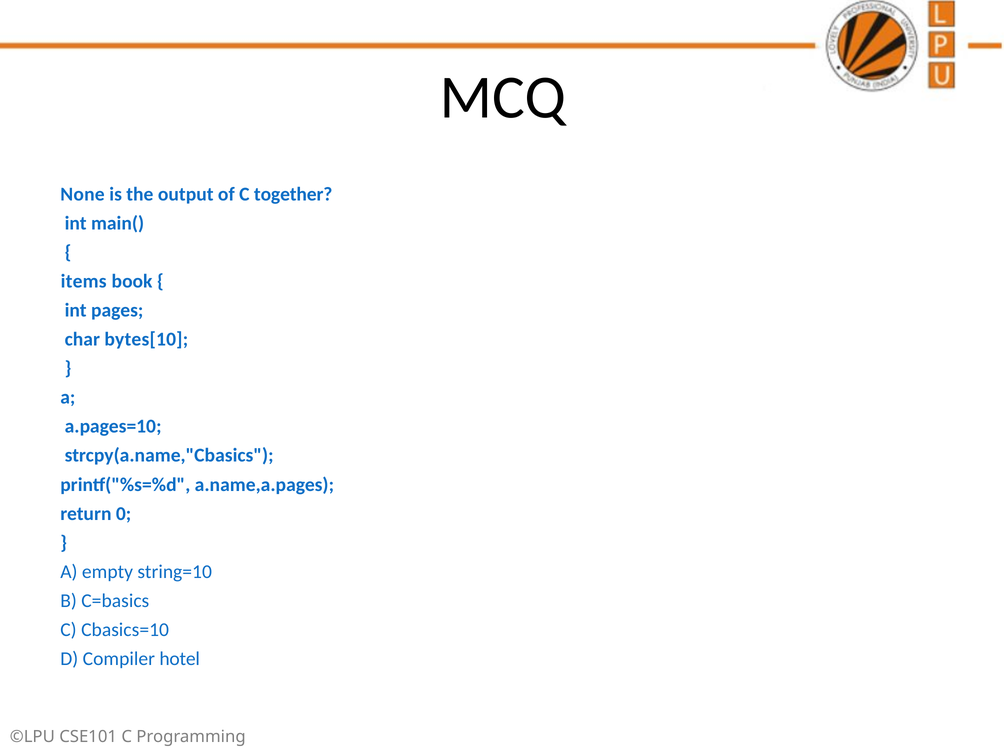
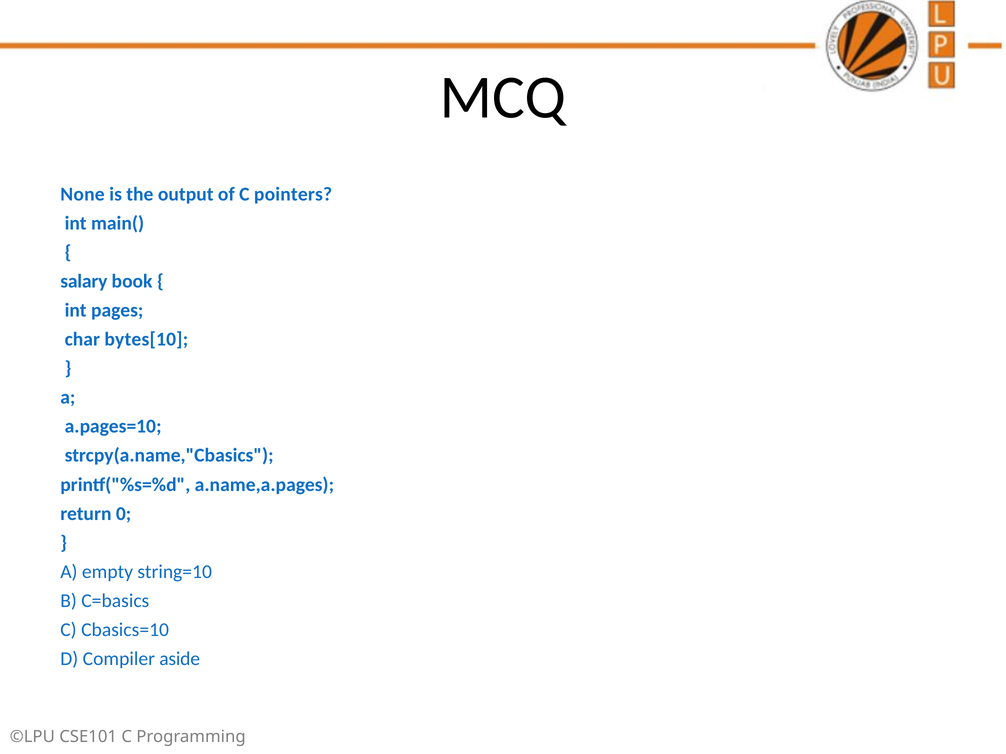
together: together -> pointers (293, 194)
items: items -> salary (84, 281)
hotel: hotel -> aside (180, 659)
